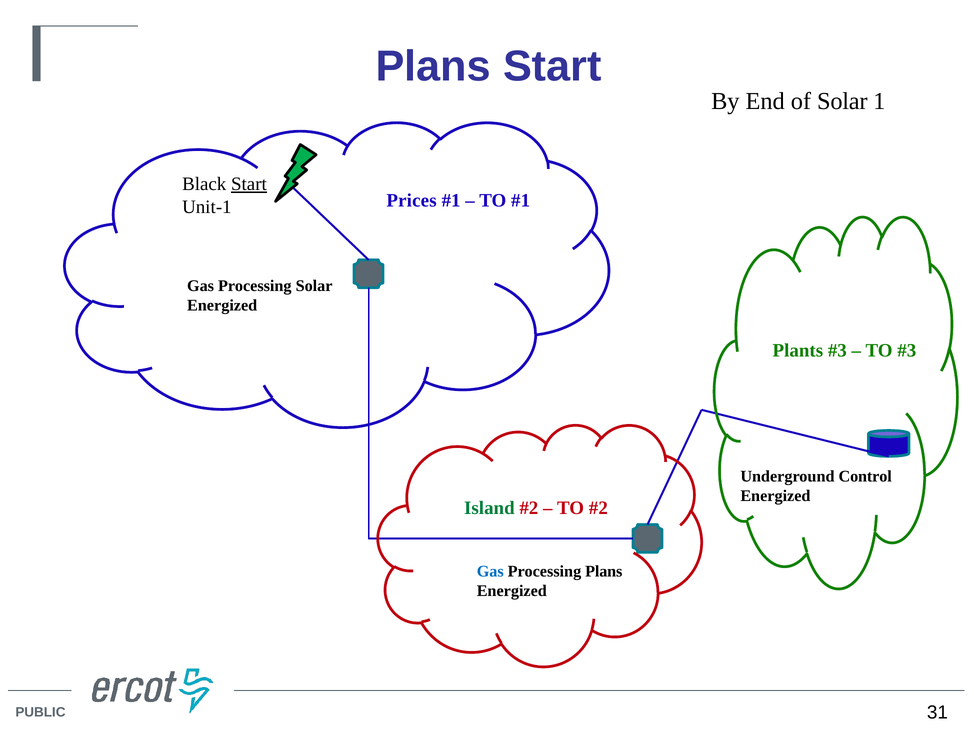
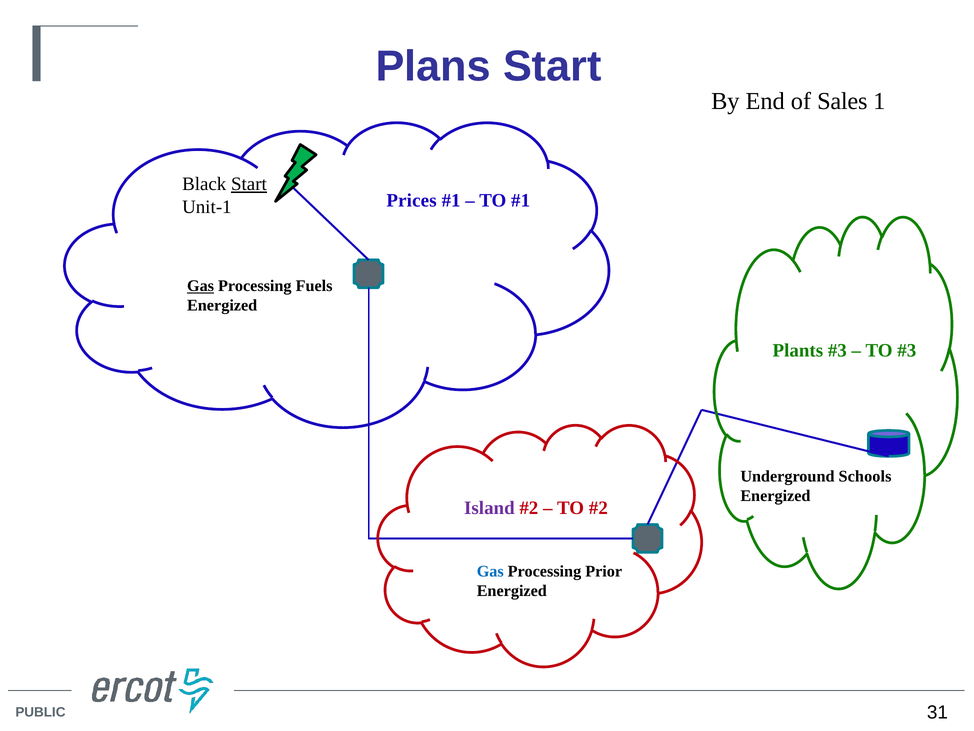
of Solar: Solar -> Sales (842, 101)
Gas underline: none -> present (201, 286)
Processing Solar: Solar -> Fuels (314, 286)
Control: Control -> Schools (865, 476)
Island colour: green -> purple (489, 508)
Processing Plans: Plans -> Prior (604, 571)
